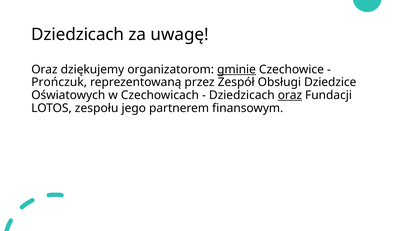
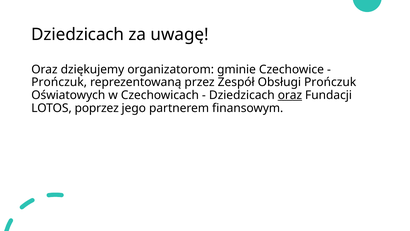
gminie underline: present -> none (236, 69)
Obsługi Dziedzice: Dziedzice -> Prończuk (330, 82)
zespołu: zespołu -> poprzez (97, 108)
